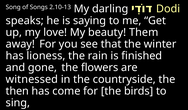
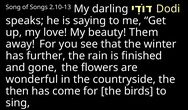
lioness: lioness -> further (46, 56)
witnessed: witnessed -> wonderful (32, 79)
